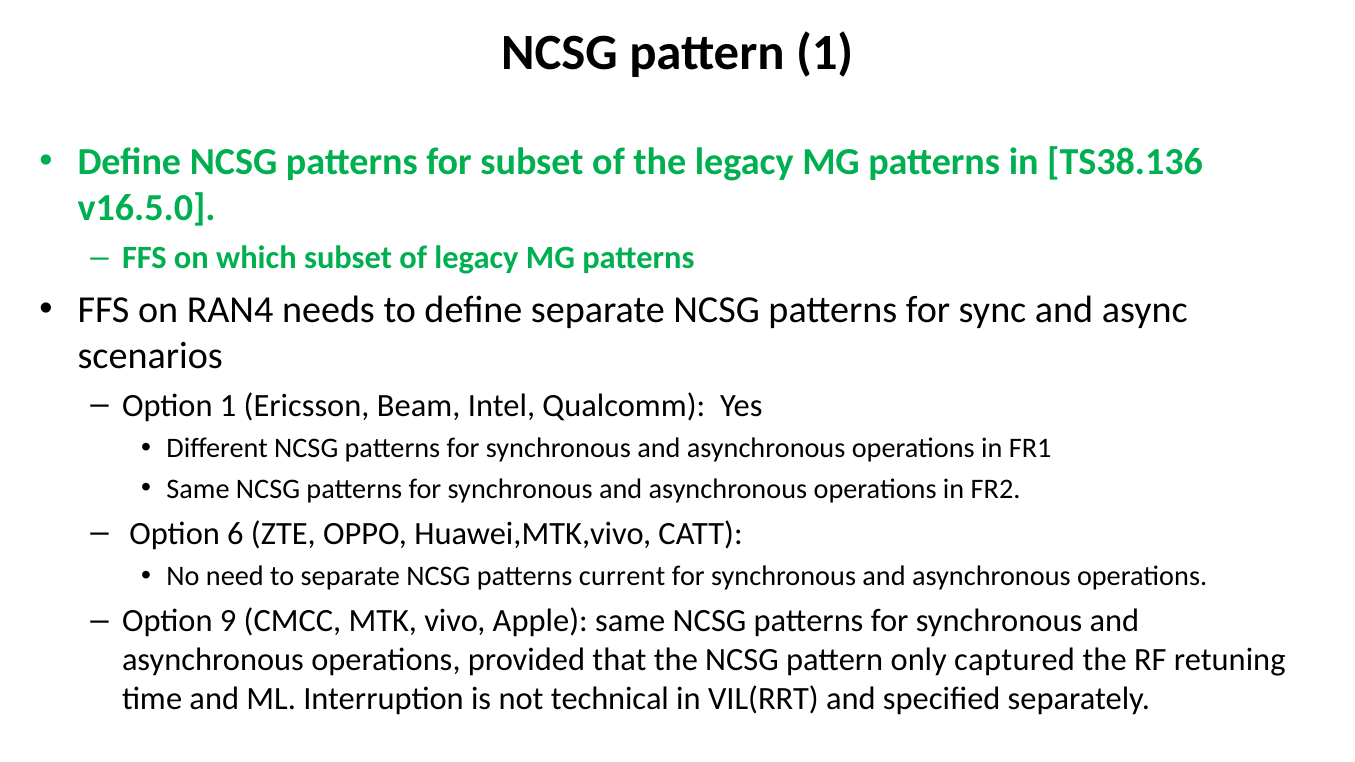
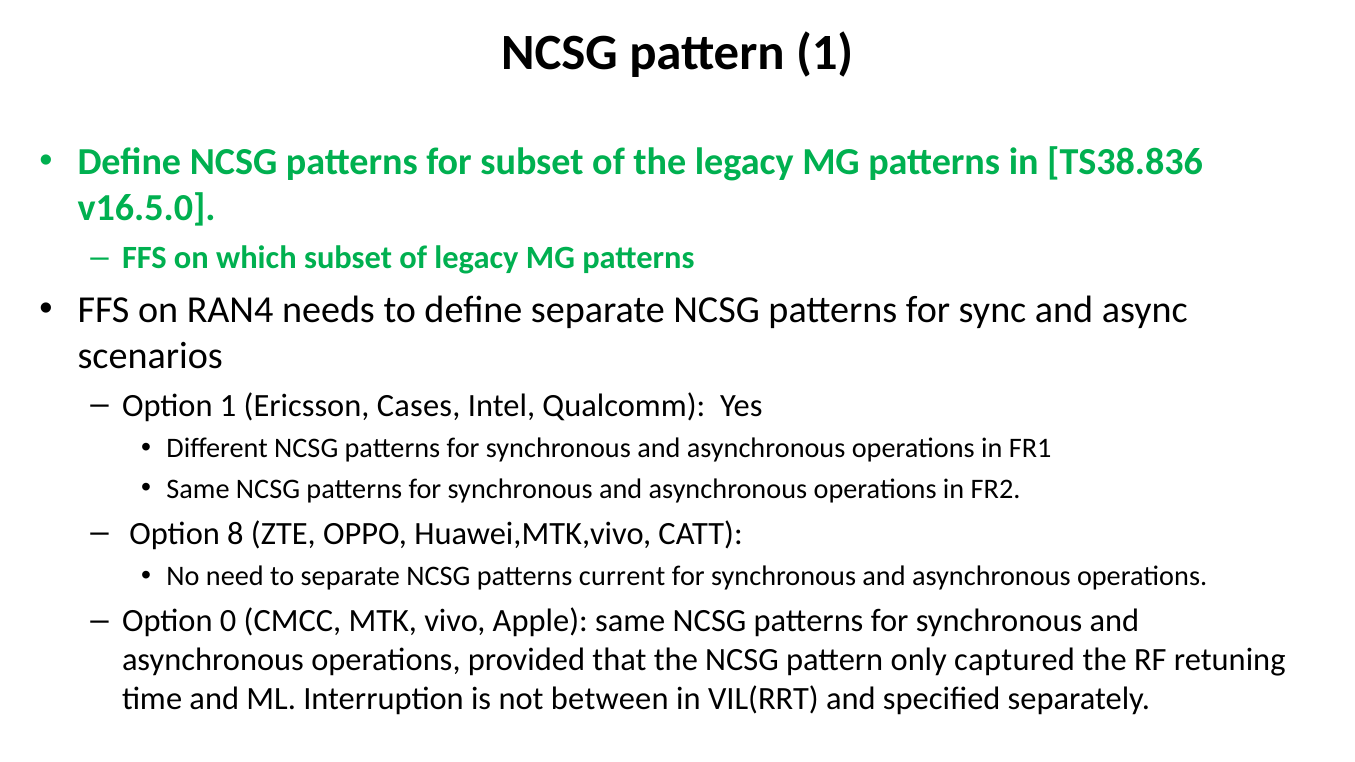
TS38.136: TS38.136 -> TS38.836 (1125, 162)
Beam: Beam -> Cases (419, 406)
6: 6 -> 8 (235, 534)
9: 9 -> 0 (228, 621)
technical: technical -> between (610, 699)
